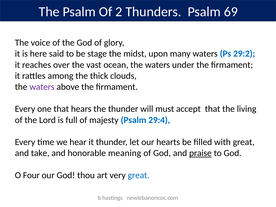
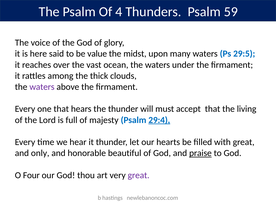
2: 2 -> 4 (119, 12)
69: 69 -> 59 (231, 12)
stage: stage -> value (97, 54)
29:2: 29:2 -> 29:5 (244, 54)
29:4 underline: none -> present (159, 120)
take: take -> only (40, 153)
meaning: meaning -> beautiful (125, 153)
great colour: blue -> purple (139, 175)
